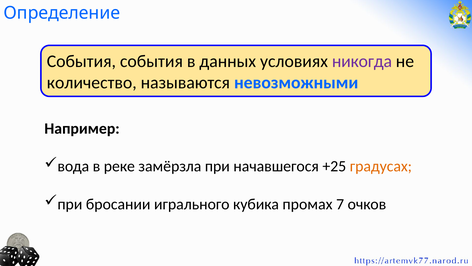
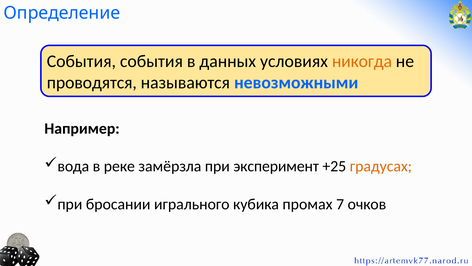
никогда colour: purple -> orange (362, 61)
количество: количество -> проводятся (92, 83)
начавшегося: начавшегося -> эксперимент (276, 166)
